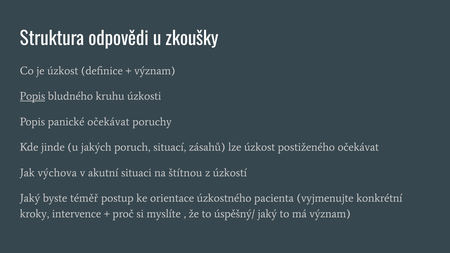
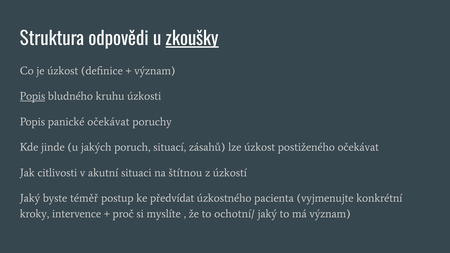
zkoušky underline: none -> present (192, 39)
výchova: výchova -> citlivosti (57, 173)
orientace: orientace -> předvídat (172, 198)
úspěšný/: úspěšný/ -> ochotní/ (234, 214)
